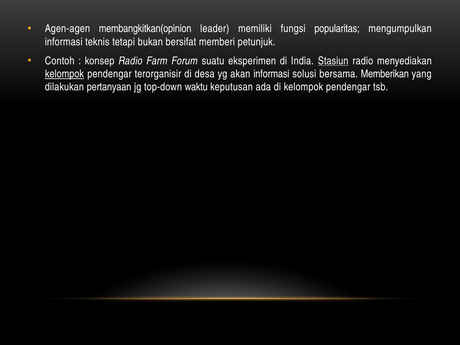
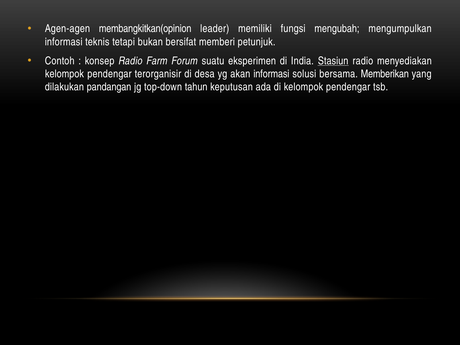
popularitas: popularitas -> mengubah (337, 29)
kelompok underline: present -> none (64, 74)
pertanyaan: pertanyaan -> pandangan (109, 87)
waktu: waktu -> tahun (196, 87)
